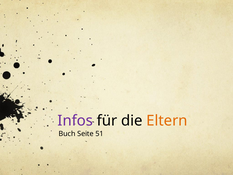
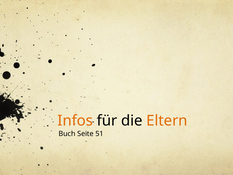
Infos colour: purple -> orange (75, 120)
